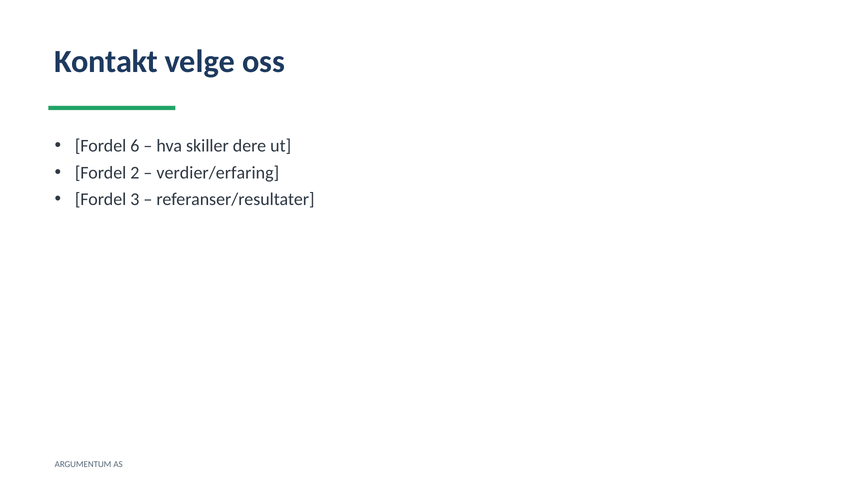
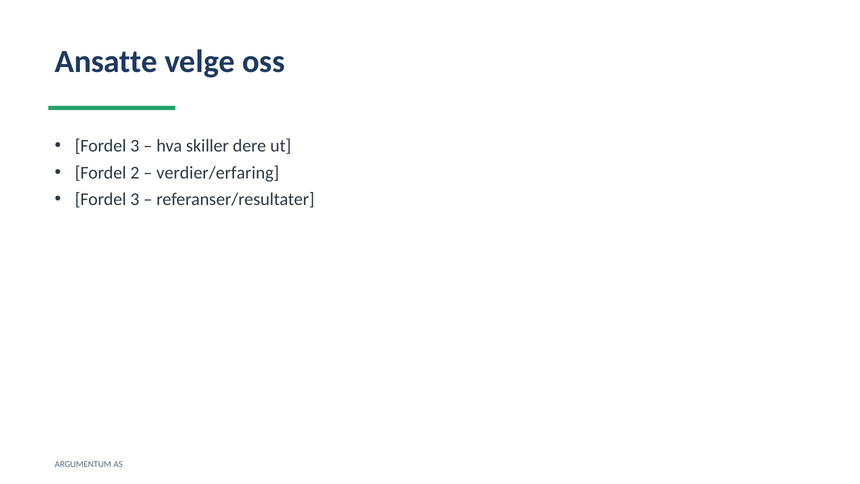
Kontakt: Kontakt -> Ansatte (106, 61)
6: 6 -> 3 (135, 146)
